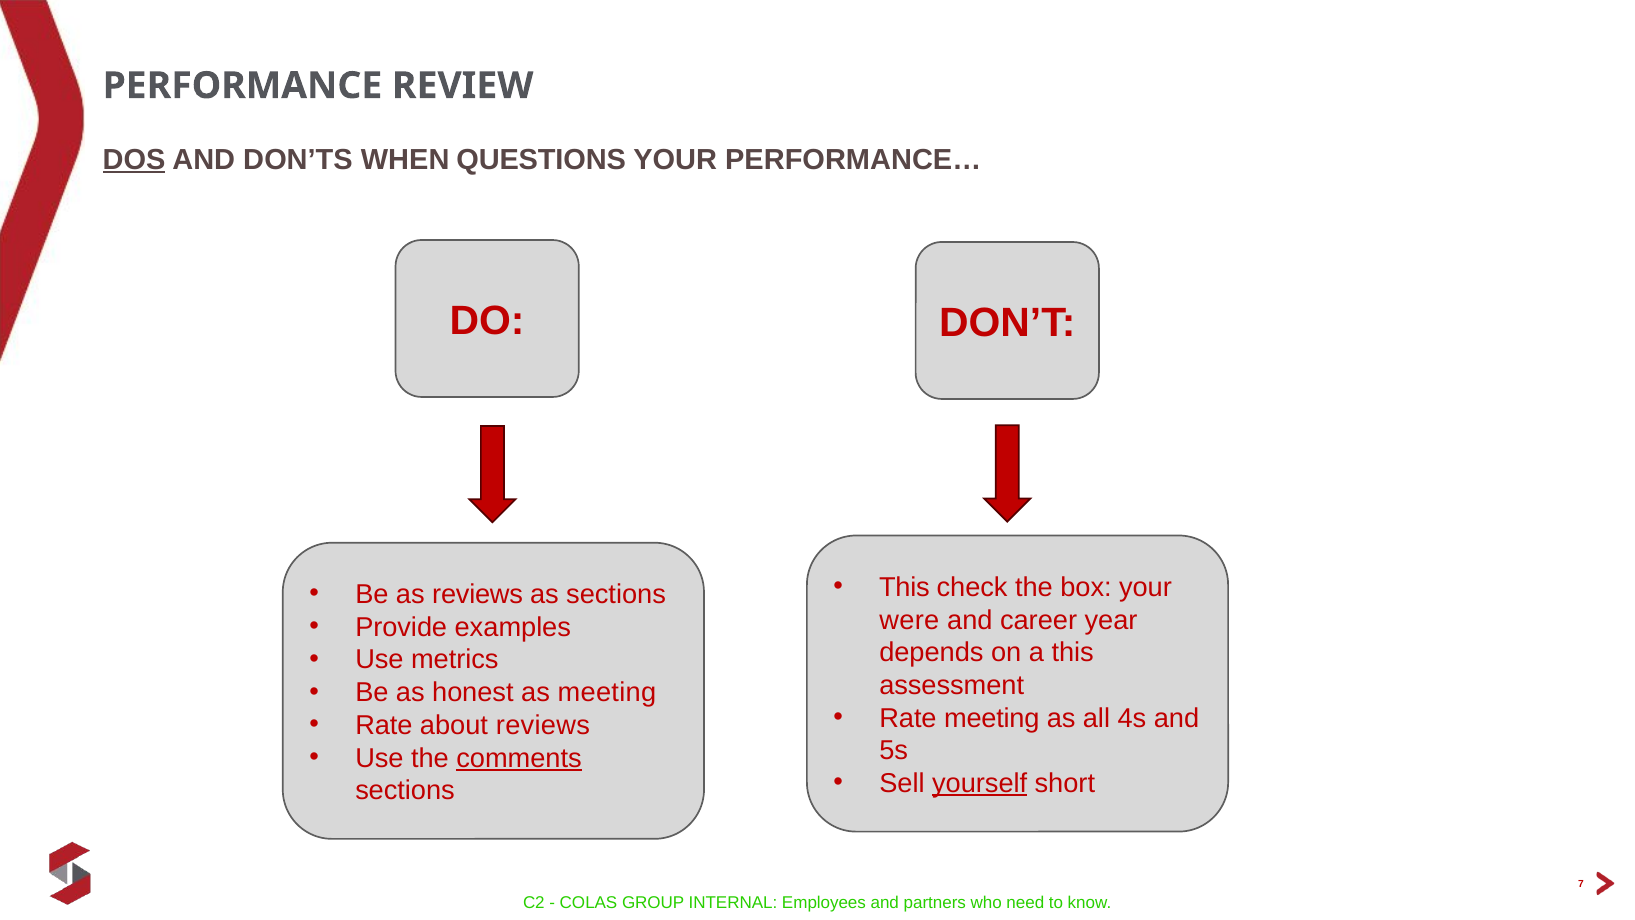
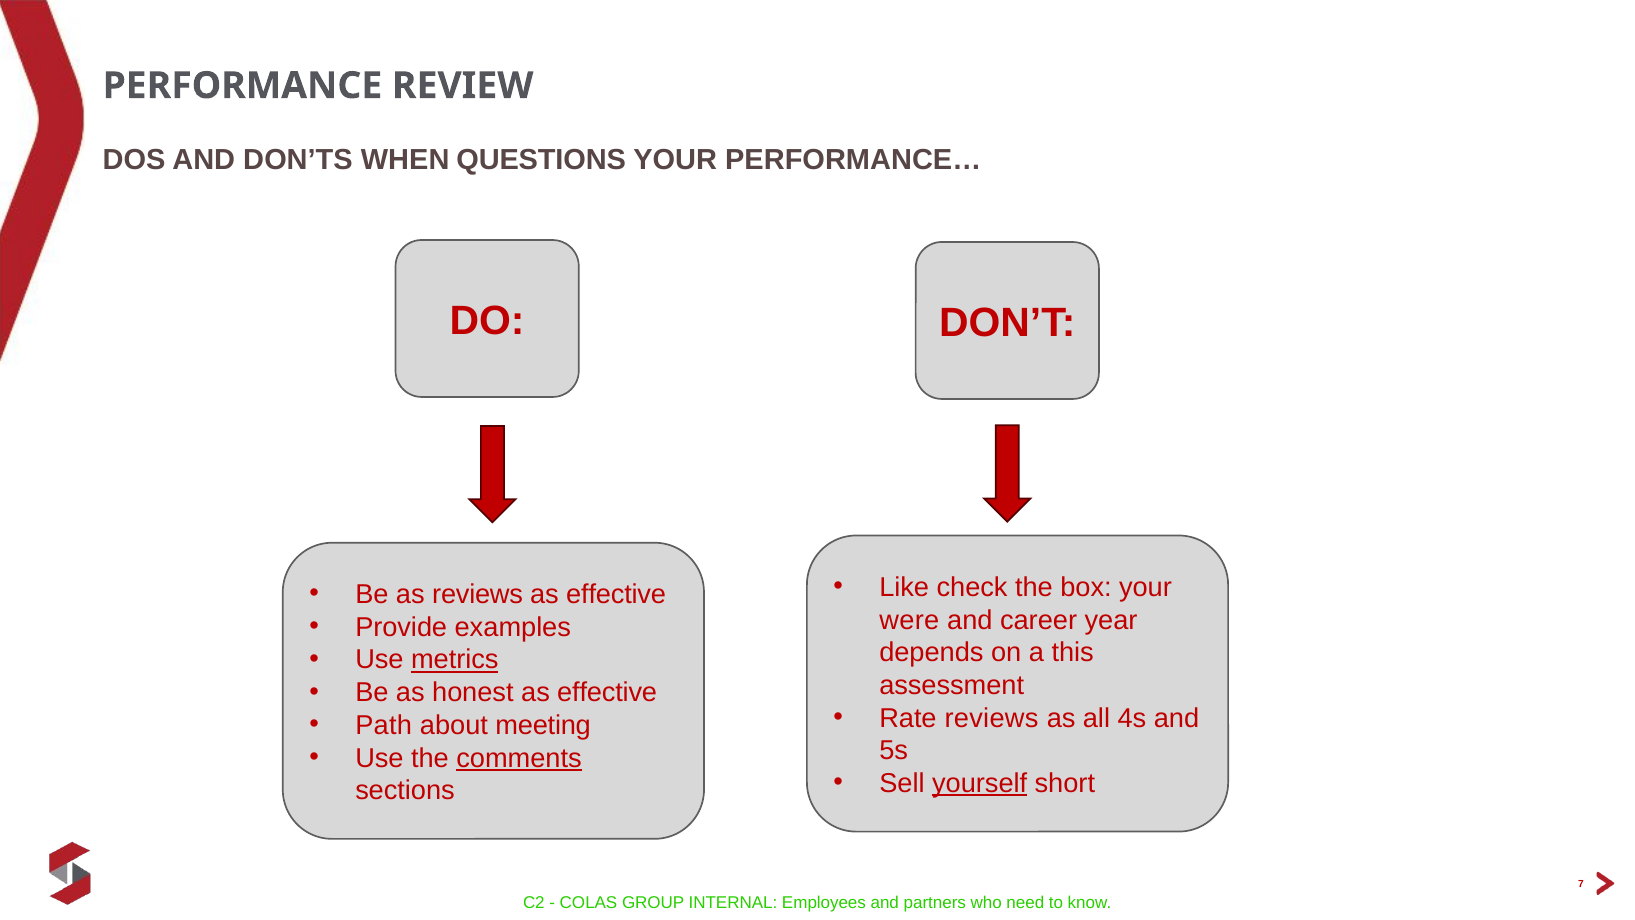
DOS underline: present -> none (134, 159)
This: This -> Like (904, 587)
sections: sections -> effective (616, 594)
metrics underline: none -> present (455, 660)
honest as meeting: meeting -> effective (607, 692)
Rate meeting: meeting -> reviews (992, 718)
Rate: Rate -> Path (384, 725)
about reviews: reviews -> meeting (543, 725)
